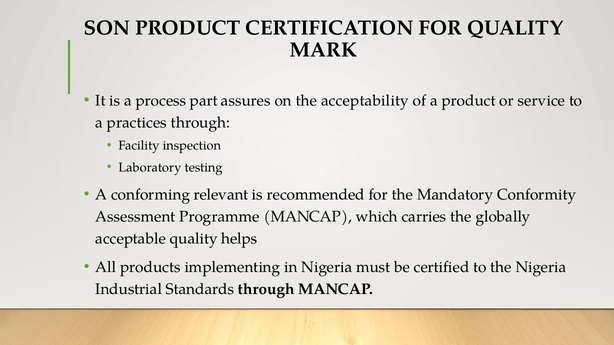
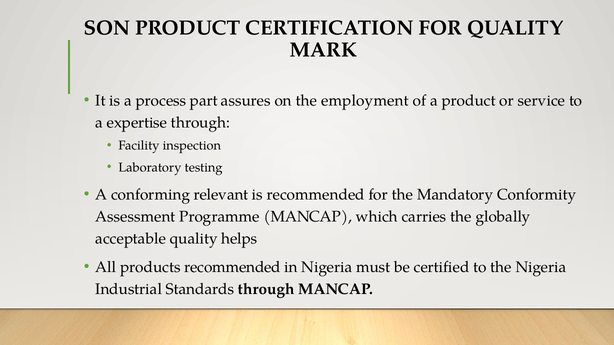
acceptability: acceptability -> employment (365, 101)
practices: practices -> expertise (137, 123)
products implementing: implementing -> recommended (233, 267)
